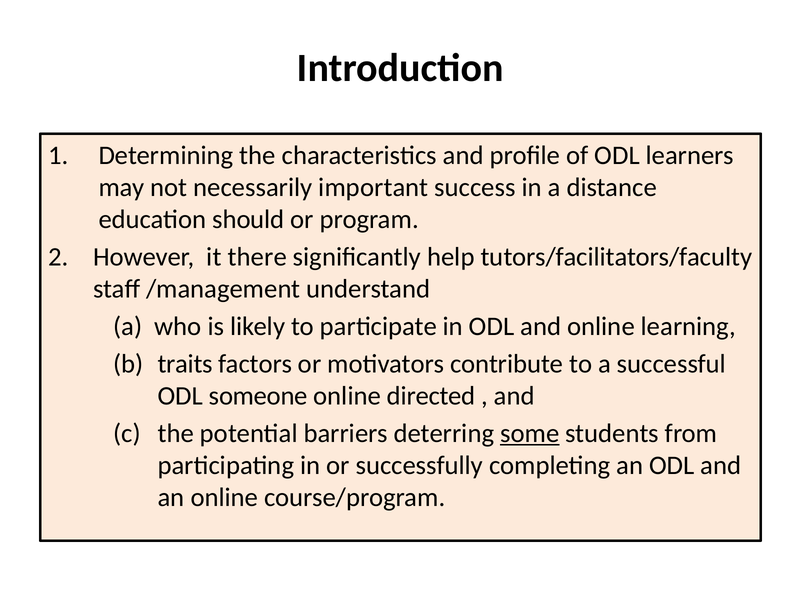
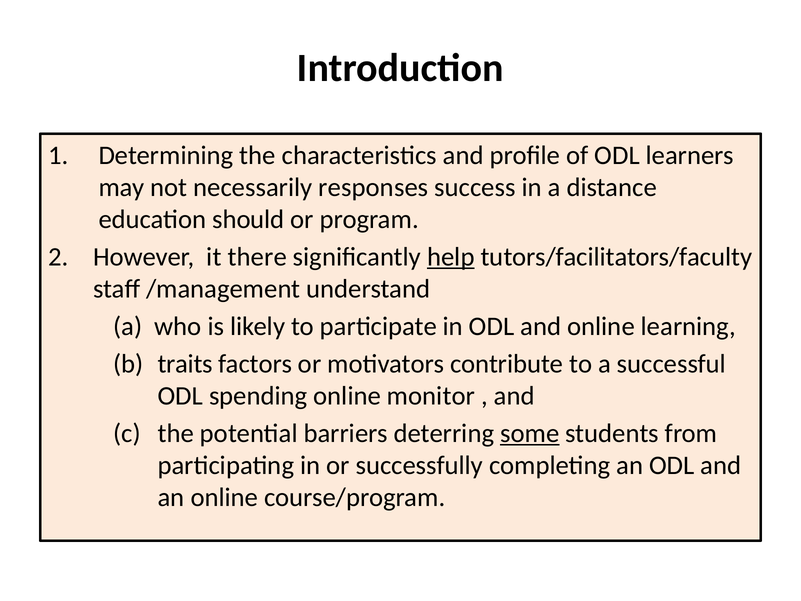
important: important -> responses (373, 187)
help underline: none -> present (451, 257)
someone: someone -> spending (258, 396)
directed: directed -> monitor (431, 396)
